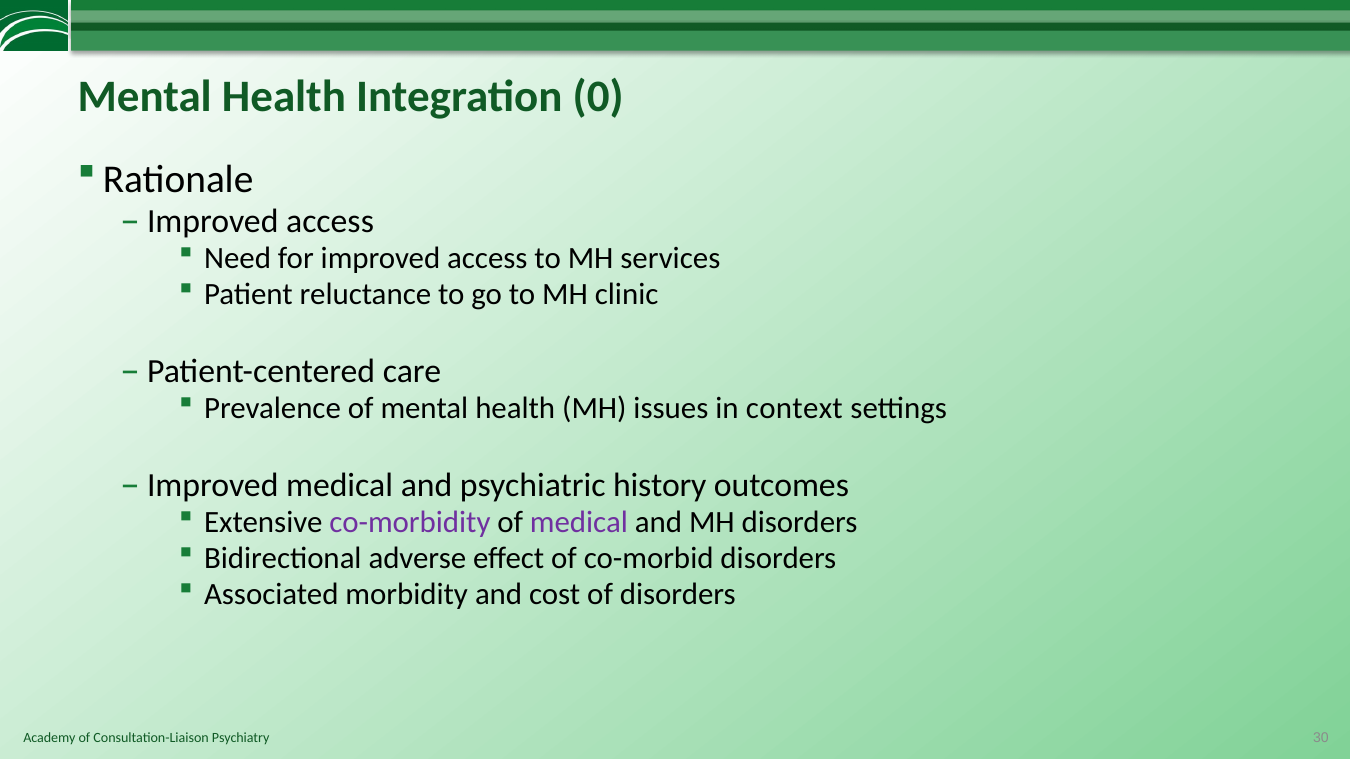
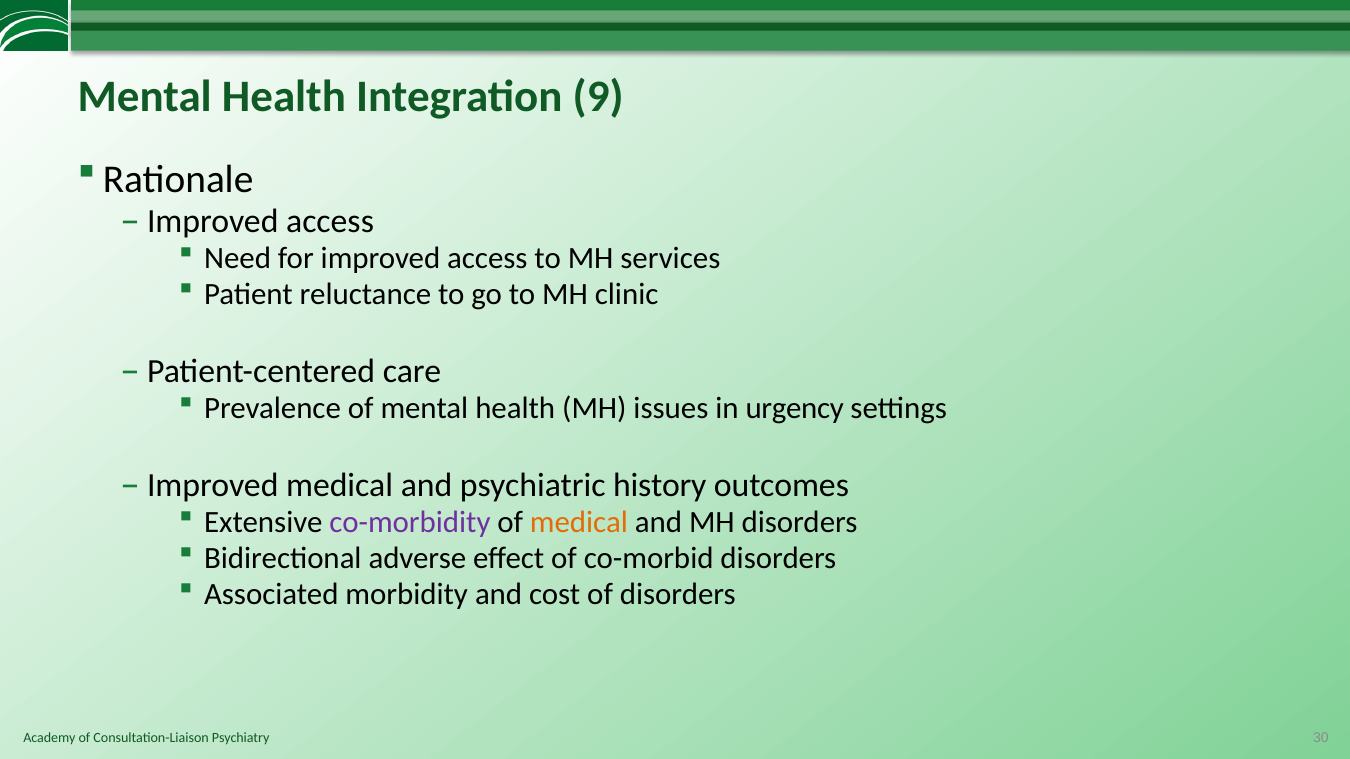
0: 0 -> 9 (598, 97)
context: context -> urgency (795, 409)
medical colour: purple -> orange (579, 523)
